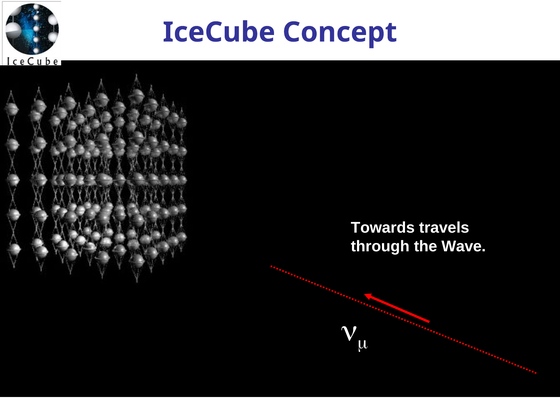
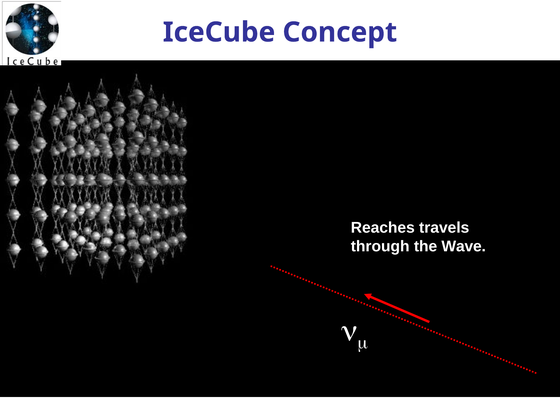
Towards: Towards -> Reaches (383, 228)
